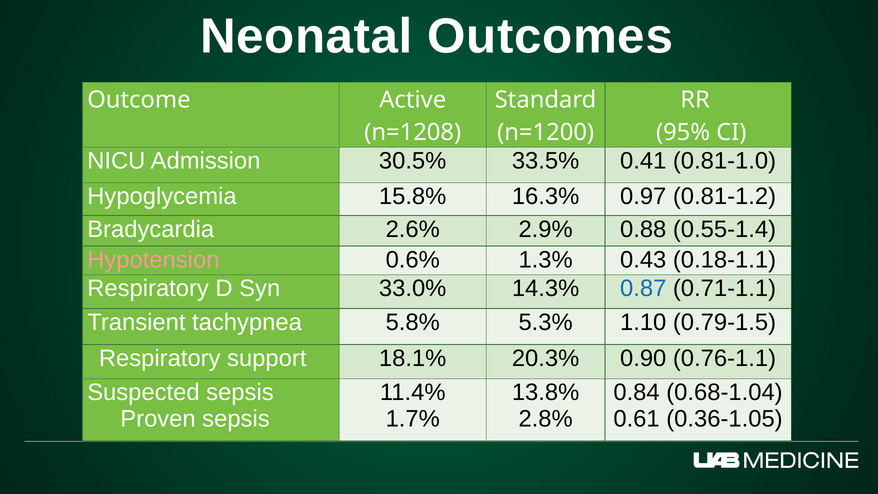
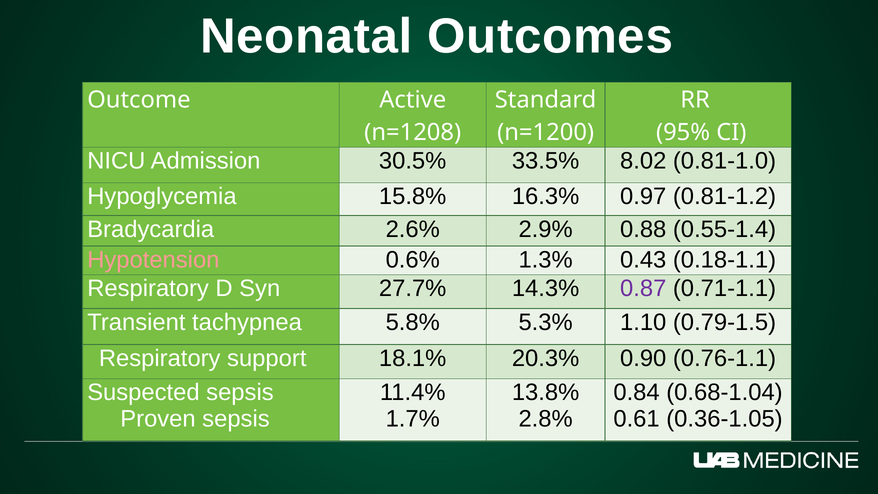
0.41: 0.41 -> 8.02 (643, 161)
33.0%: 33.0% -> 27.7% (413, 288)
0.87 colour: blue -> purple (643, 288)
